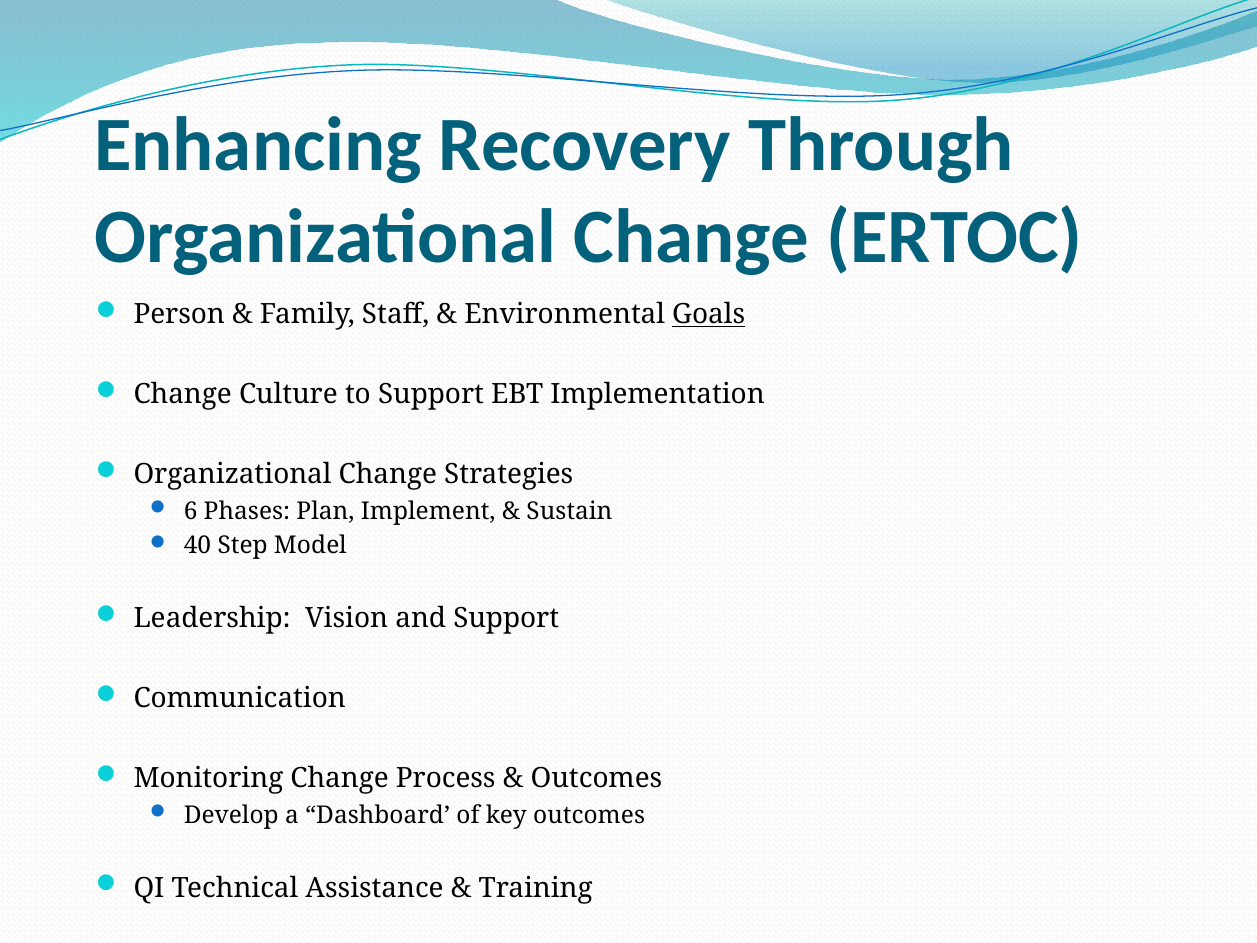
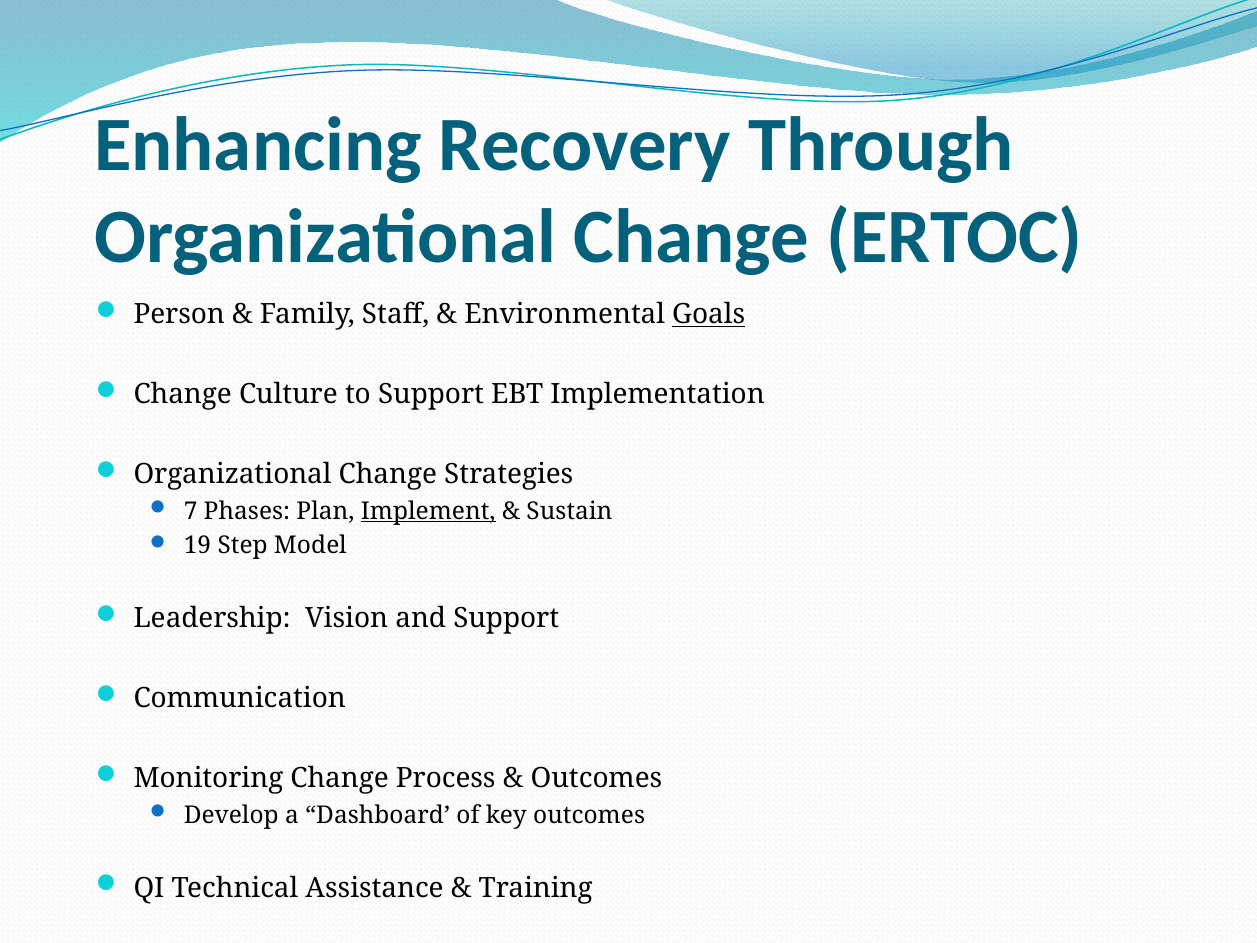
6: 6 -> 7 (191, 511)
Implement underline: none -> present (428, 511)
40: 40 -> 19 (198, 546)
